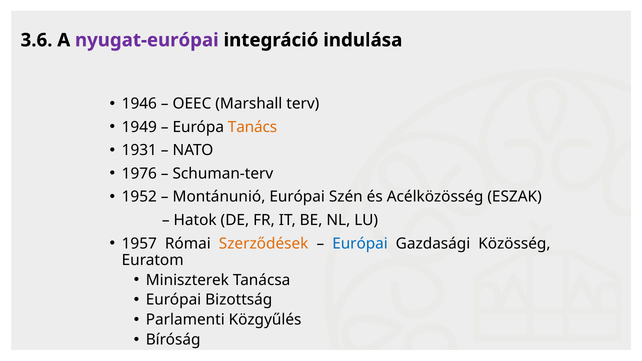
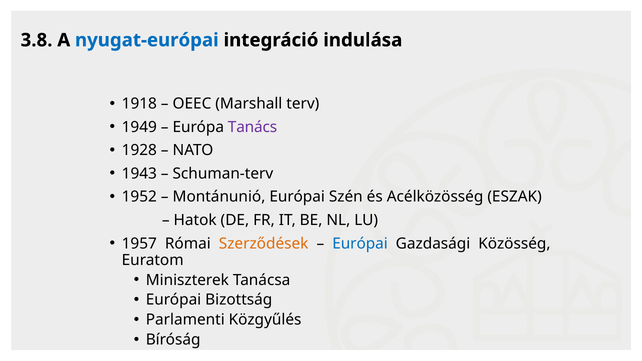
3.6: 3.6 -> 3.8 (37, 40)
nyugat-európai colour: purple -> blue (147, 40)
1946: 1946 -> 1918 (139, 104)
Tanács colour: orange -> purple (253, 127)
1931: 1931 -> 1928 (139, 150)
1976: 1976 -> 1943 (139, 174)
